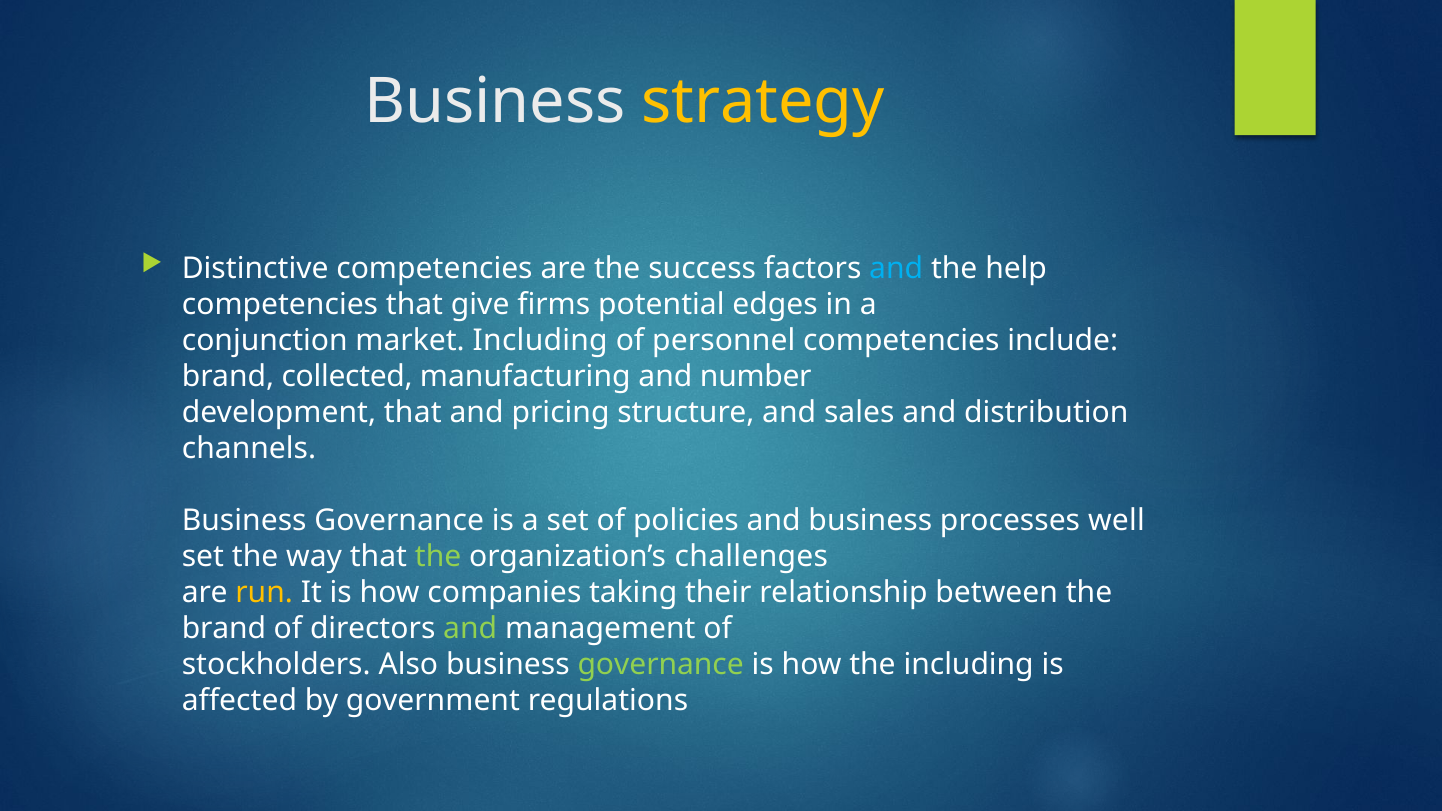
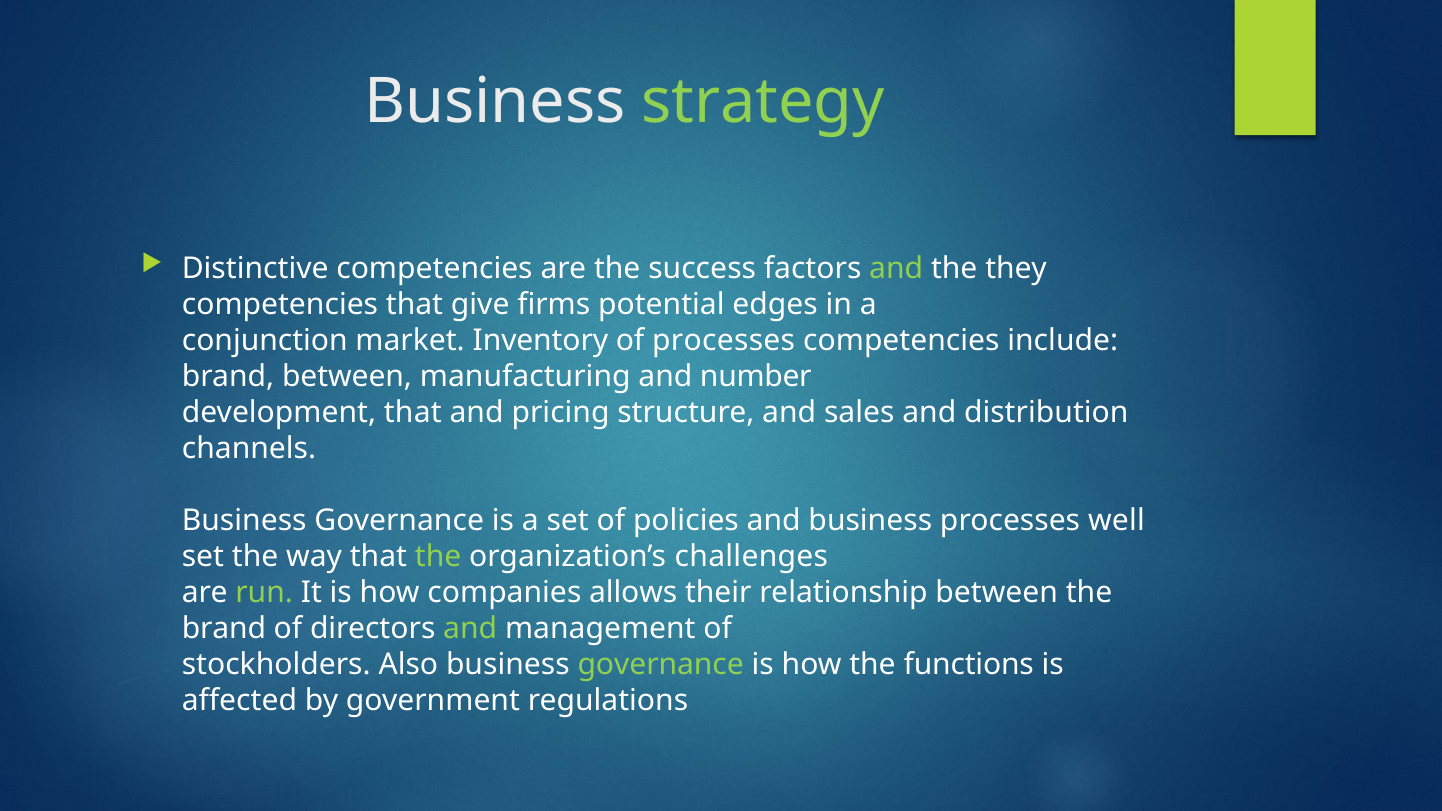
strategy colour: yellow -> light green (763, 101)
and colour: light blue -> light green (896, 268)
help: help -> they (1016, 268)
market Including: Including -> Inventory (540, 340)
of personnel: personnel -> processes (724, 340)
brand collected: collected -> between (347, 377)
run colour: yellow -> light green (264, 593)
taking: taking -> allows (633, 593)
the including: including -> functions (969, 665)
